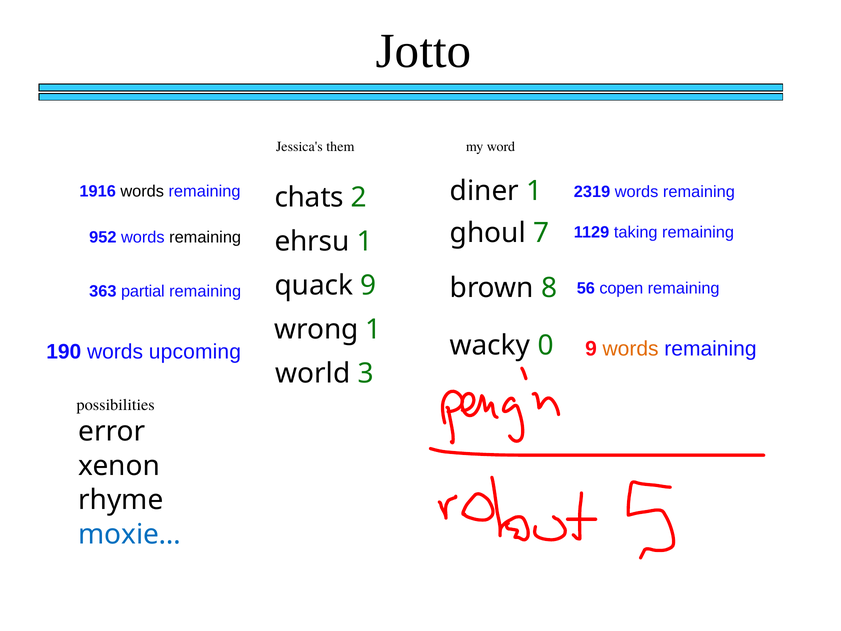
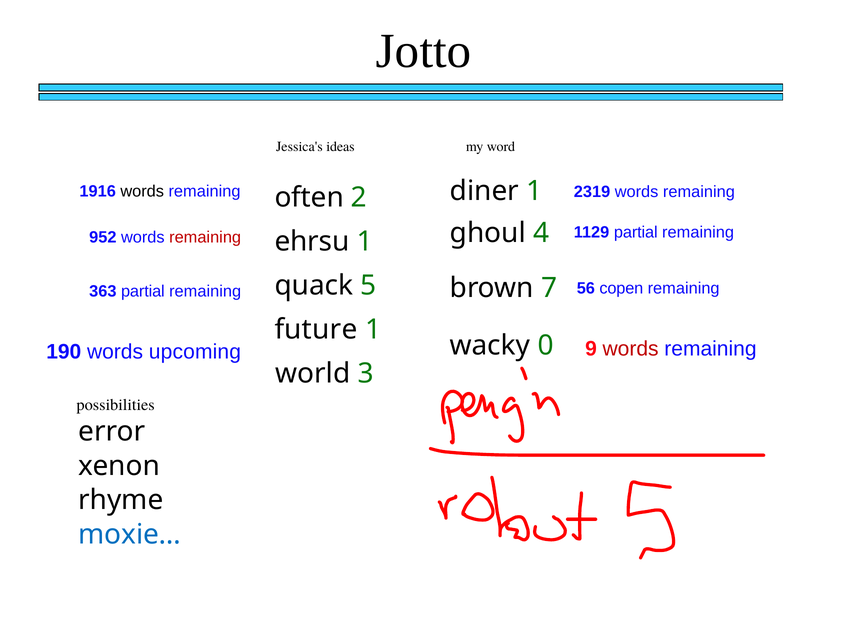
them: them -> ideas (340, 147)
chats: chats -> often (309, 197)
remaining colour: black -> red (205, 237)
1129 taking: taking -> partial (636, 232)
7: 7 -> 4 (541, 233)
quack 9: 9 -> 5 (368, 285)
8: 8 -> 7 (549, 288)
wrong: wrong -> future (316, 329)
words colour: orange -> red (631, 349)
